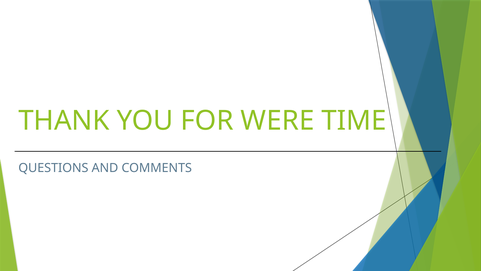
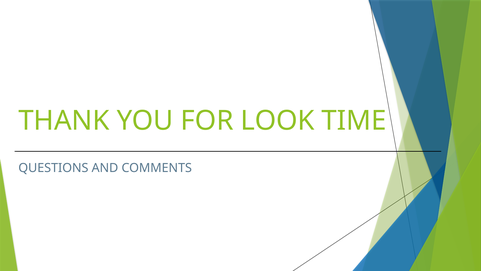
WERE: WERE -> LOOK (278, 120)
